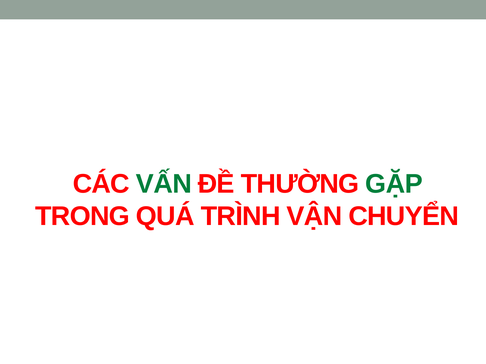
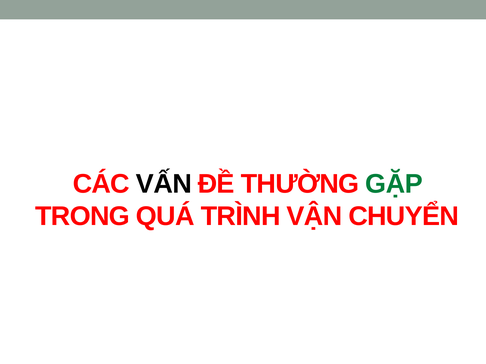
VẤN colour: green -> black (164, 184)
